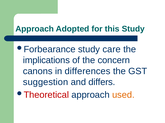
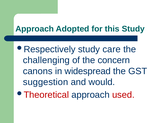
Forbearance: Forbearance -> Respectively (50, 50)
implications: implications -> challenging (46, 61)
differences: differences -> widespread (88, 72)
differs: differs -> would (102, 83)
used colour: orange -> red (123, 95)
